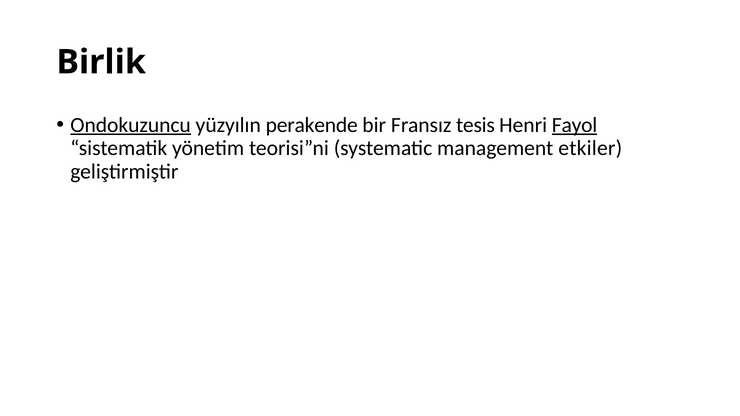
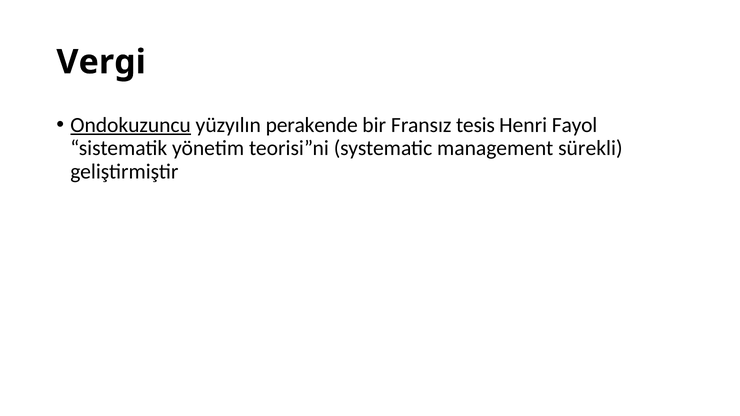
Birlik: Birlik -> Vergi (101, 62)
Fayol underline: present -> none (575, 125)
etkiler: etkiler -> sürekli (590, 148)
